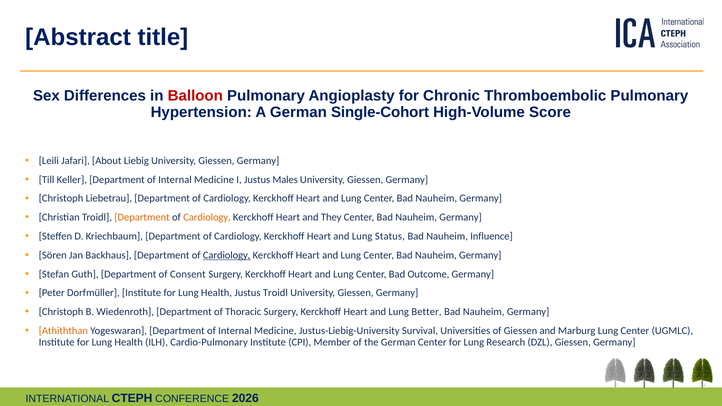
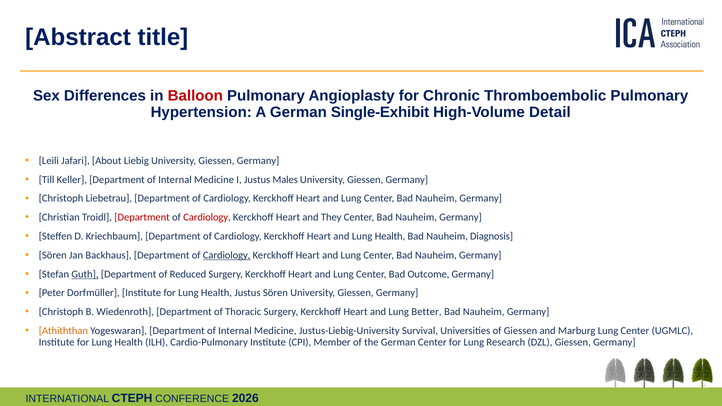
Single-Cohort: Single-Cohort -> Single-Exhibit (380, 112)
Score: Score -> Detail (550, 112)
Department colour: orange -> red (142, 217)
Cardiology colour: orange -> red (207, 217)
and Lung Status: Status -> Health (390, 236)
Influence: Influence -> Diagnosis (492, 236)
Guth underline: none -> present (85, 274)
Consent: Consent -> Reduced (188, 274)
Justus Troidl: Troidl -> Sören (275, 293)
